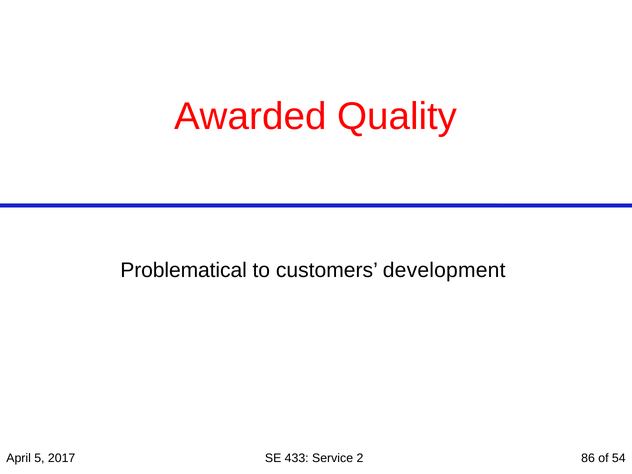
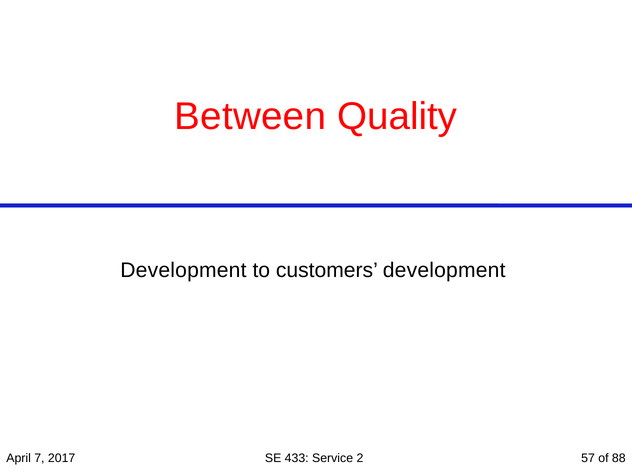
Awarded: Awarded -> Between (250, 117)
Problematical: Problematical -> Development (183, 270)
5: 5 -> 7 (39, 458)
86: 86 -> 57 (588, 458)
54: 54 -> 88 (619, 458)
